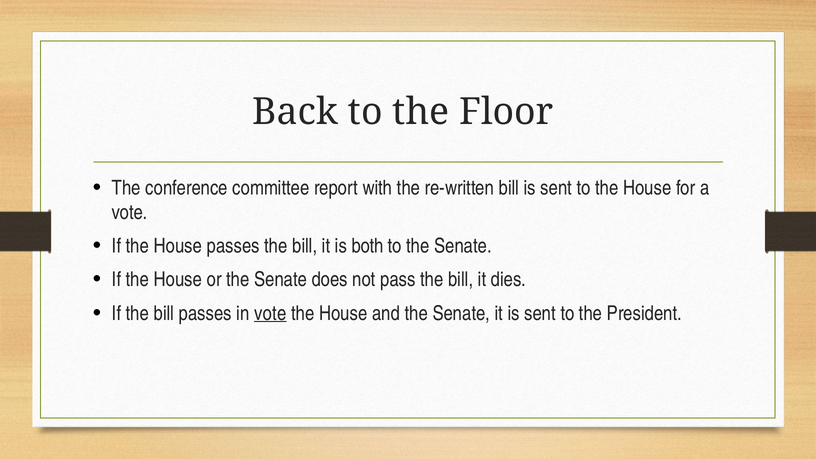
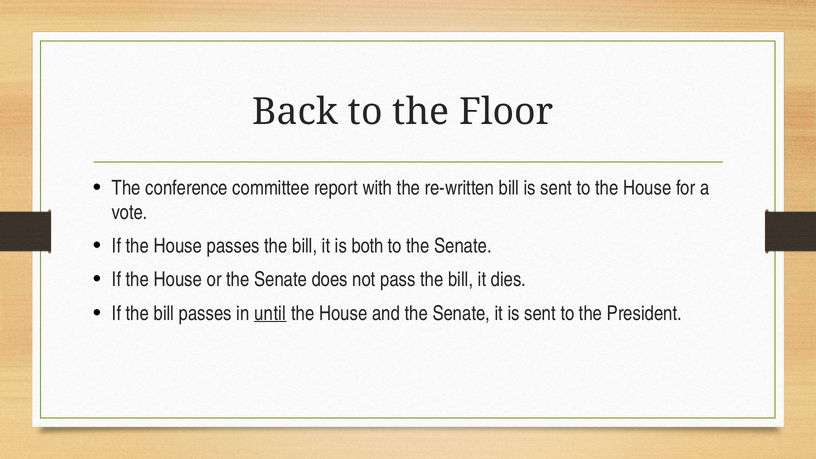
in vote: vote -> until (270, 313)
